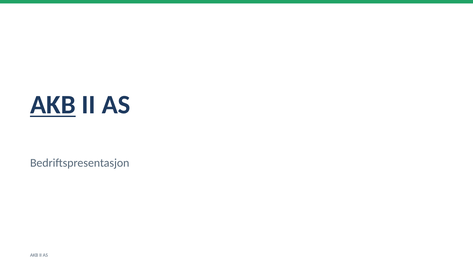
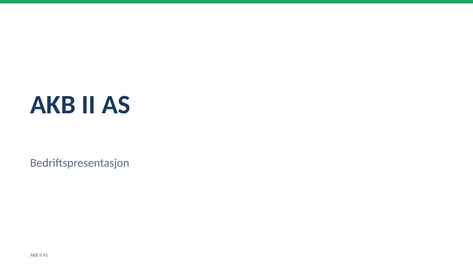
AKB underline: present -> none (53, 105)
